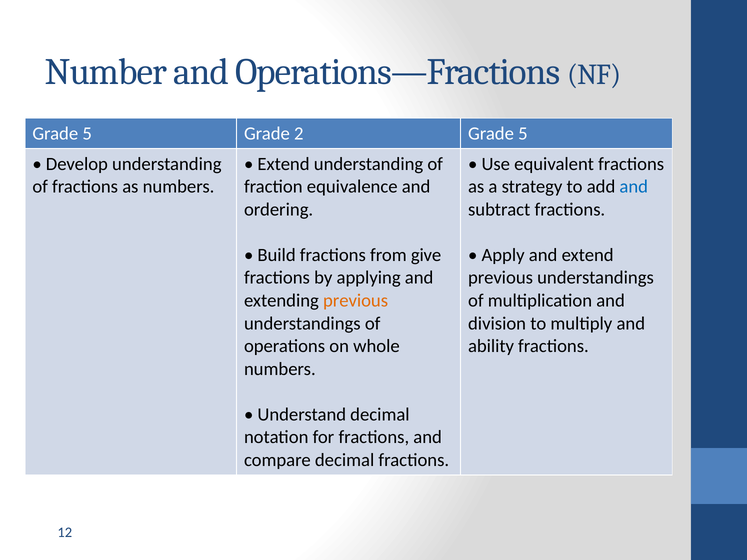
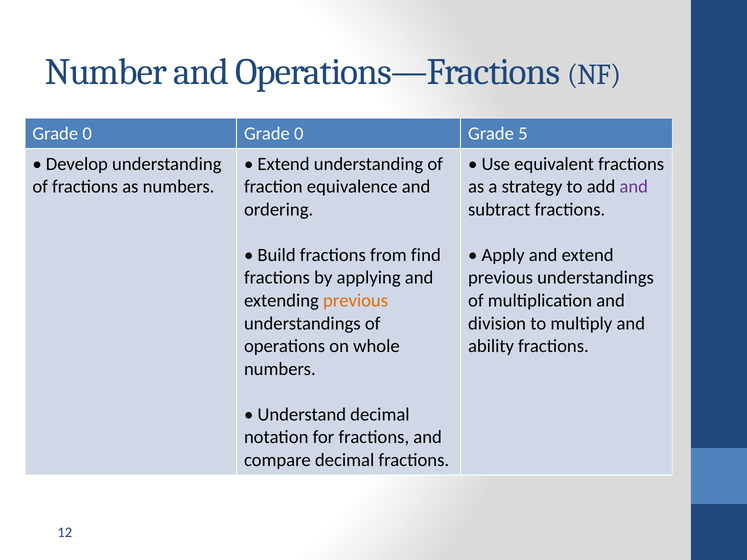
5: 5 -> 0 (87, 134)
2: 2 -> 0 (299, 134)
and colour: blue -> purple (634, 187)
give: give -> find (426, 255)
